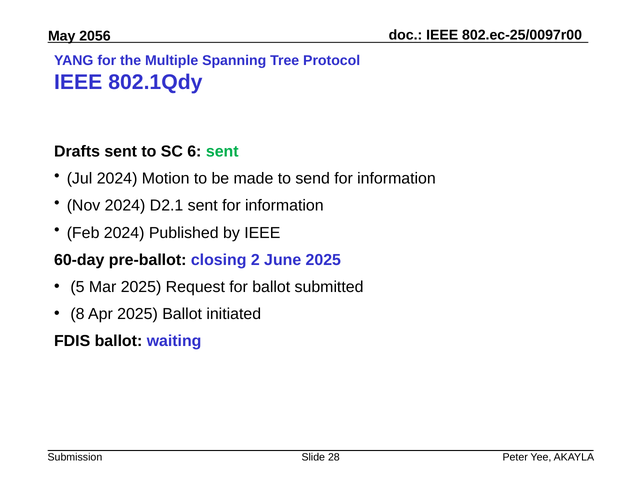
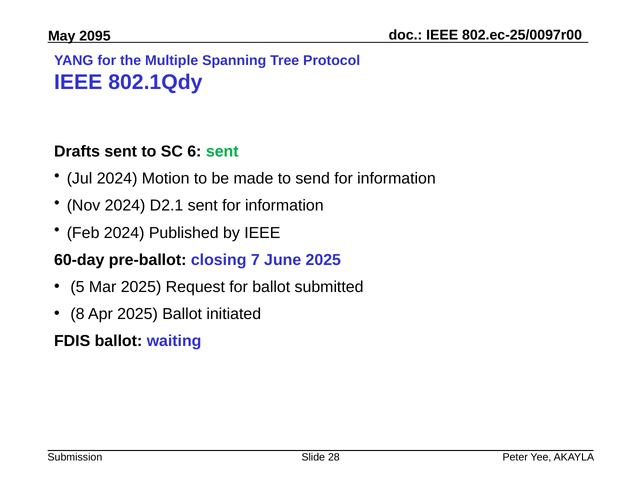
2056: 2056 -> 2095 (95, 36)
2: 2 -> 7 (255, 260)
